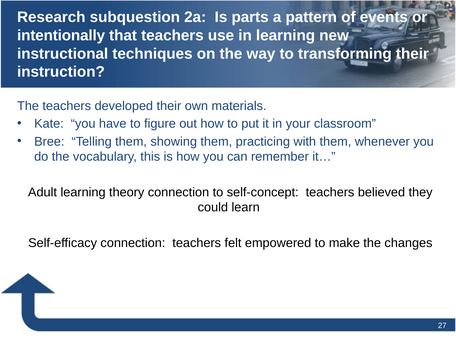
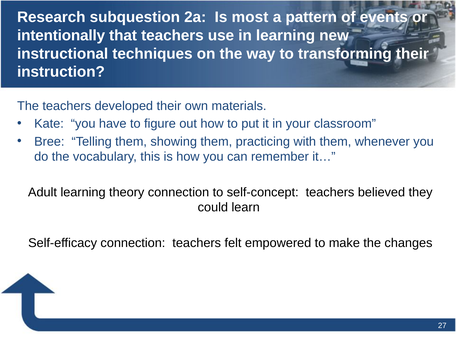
parts: parts -> most (250, 17)
